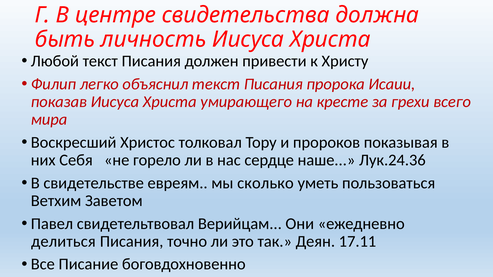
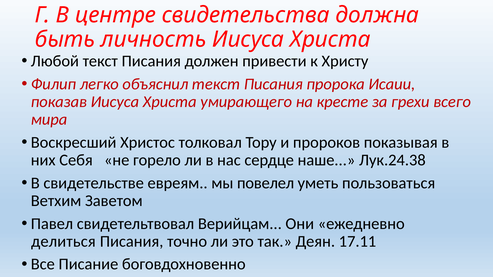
Лук.24.36: Лук.24.36 -> Лук.24.38 (392, 160)
сколько: сколько -> повелел (266, 183)
